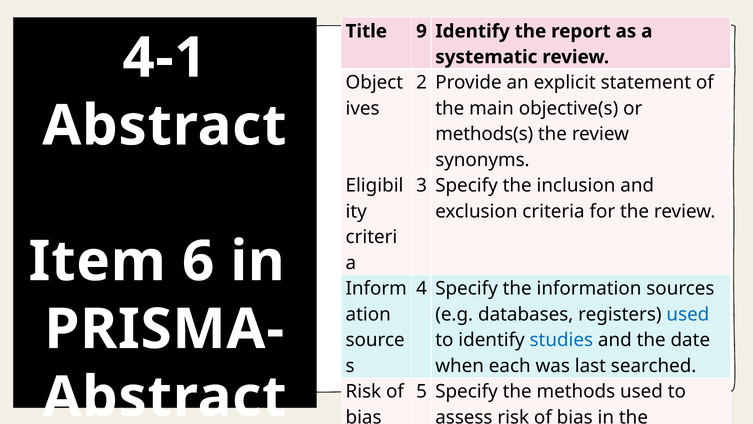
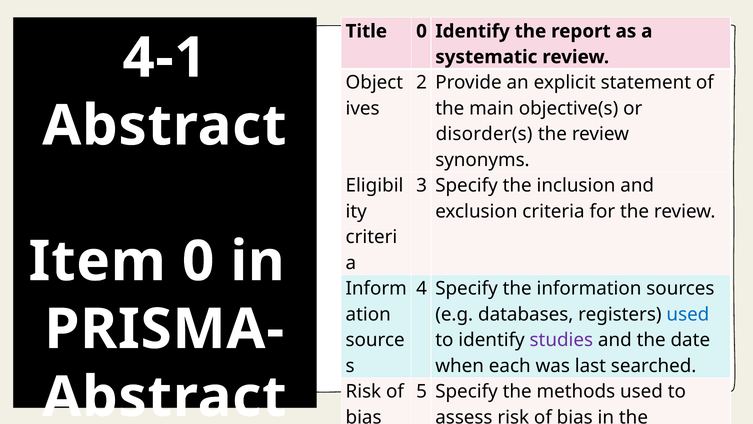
Title 9: 9 -> 0 (422, 31)
methods(s: methods(s -> disorder(s (484, 134)
Item 6: 6 -> 0 (198, 261)
studies colour: blue -> purple (561, 340)
